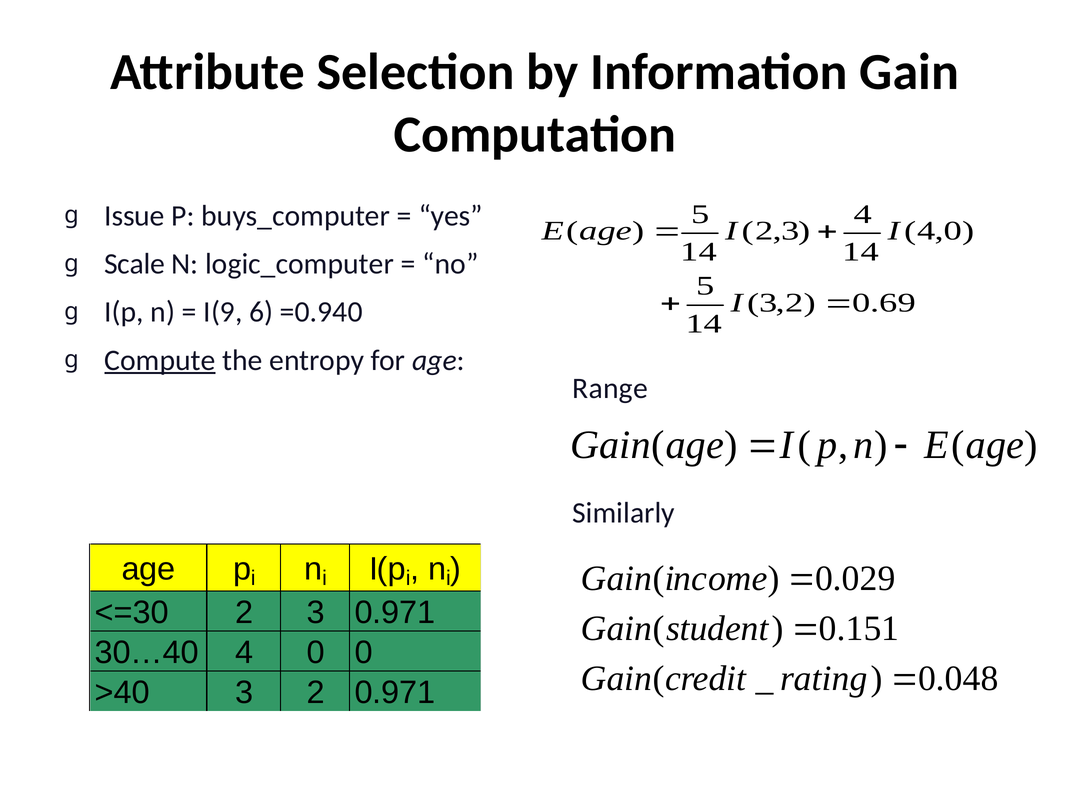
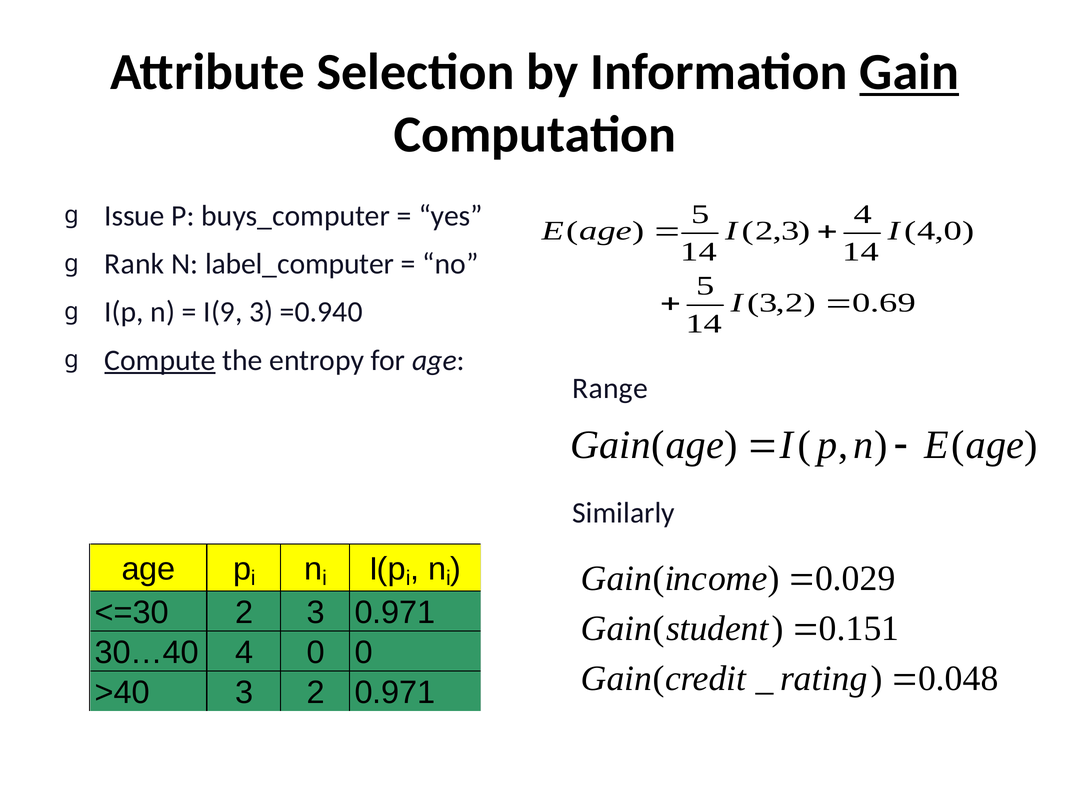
Gain underline: none -> present (909, 72)
Scale: Scale -> Rank (134, 264)
logic_computer: logic_computer -> label_computer (300, 264)
I(9 6: 6 -> 3 (261, 312)
